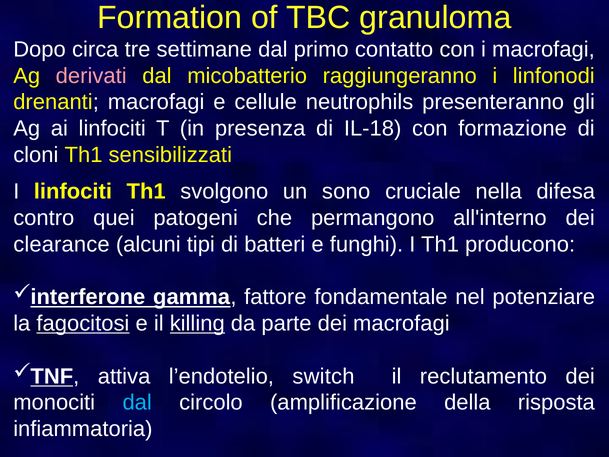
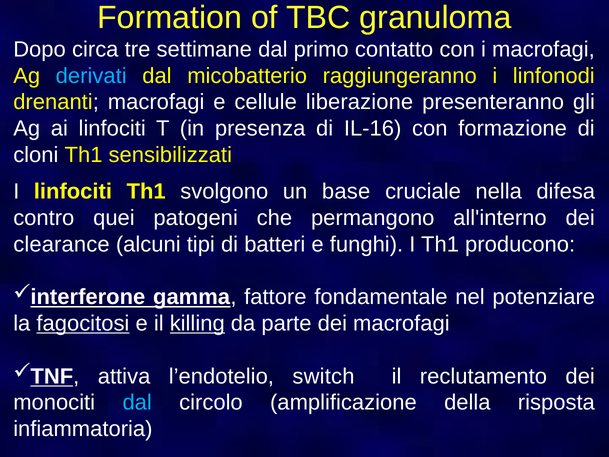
derivati colour: pink -> light blue (91, 76)
neutrophils: neutrophils -> liberazione (359, 102)
IL-18: IL-18 -> IL-16 (373, 129)
sono: sono -> base (346, 191)
